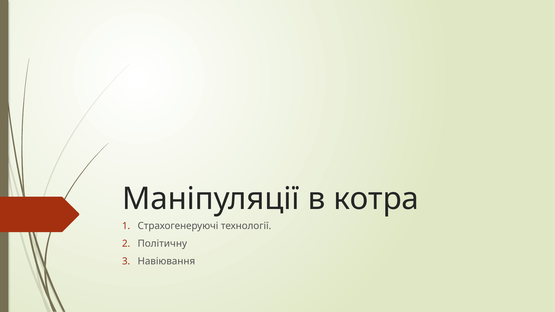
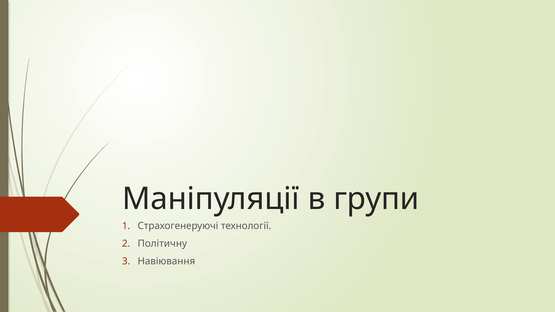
котра: котра -> групи (376, 199)
